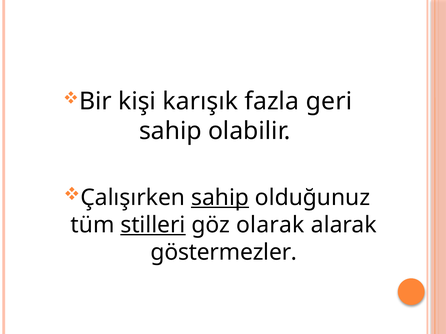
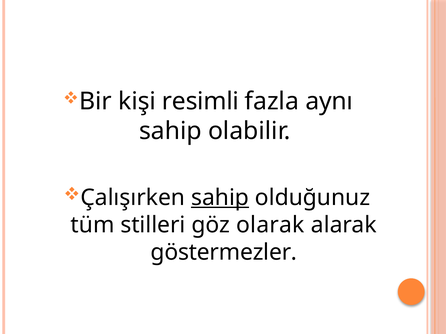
karışık: karışık -> resimli (200, 102)
geri: geri -> aynı (329, 102)
stilleri underline: present -> none (153, 225)
